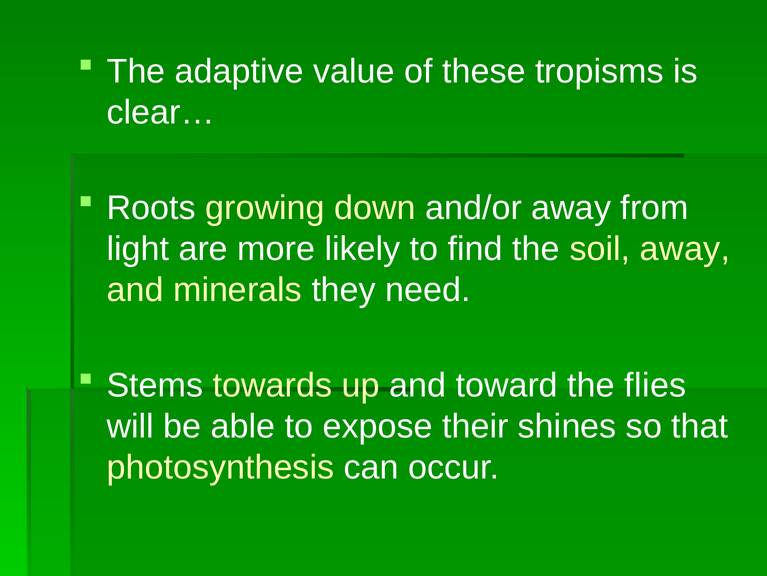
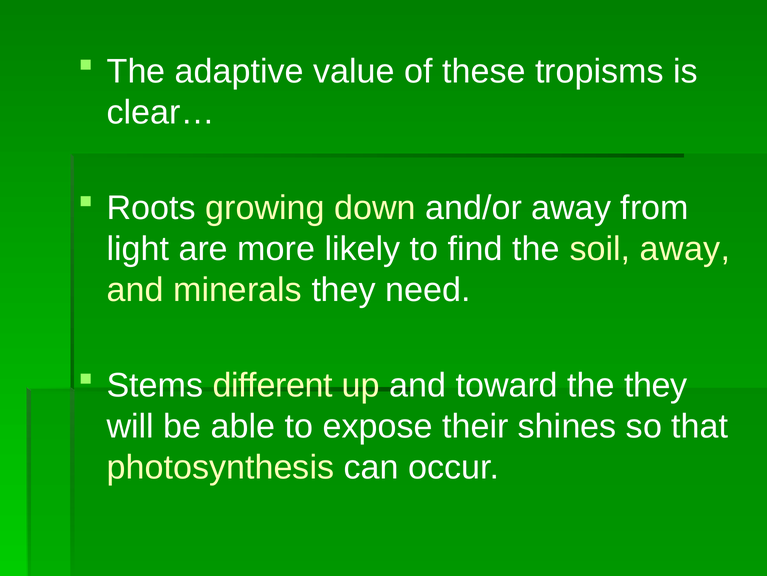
towards: towards -> different (273, 385)
the flies: flies -> they (656, 385)
